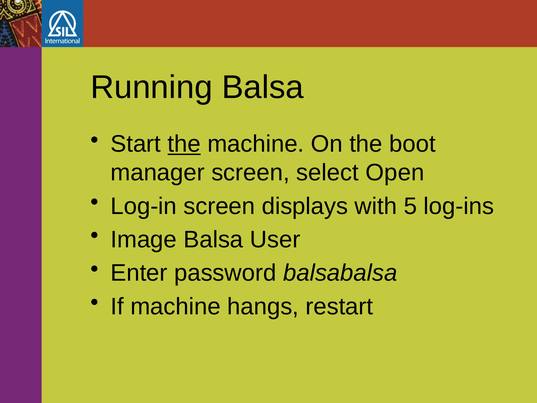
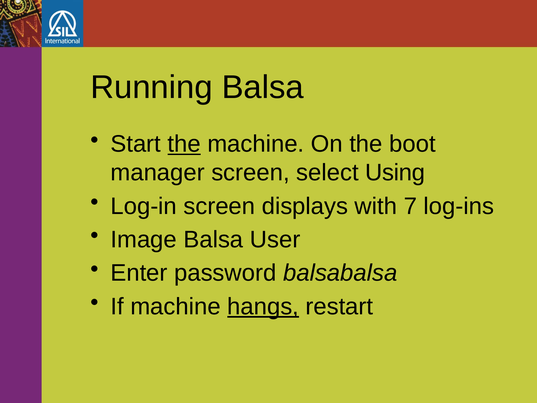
Open: Open -> Using (395, 173)
5: 5 -> 7 (410, 206)
hangs underline: none -> present (263, 306)
